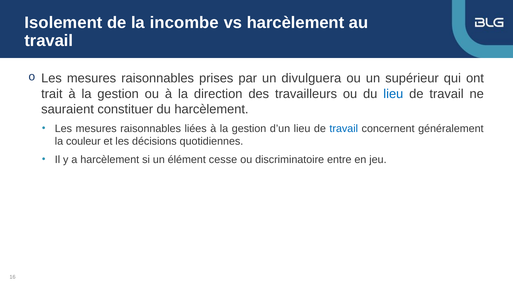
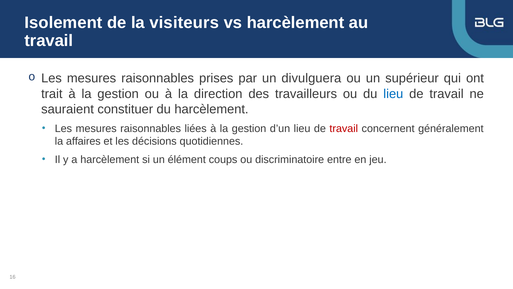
incombe: incombe -> visiteurs (184, 23)
travail colour: blue -> red (344, 128)
couleur: couleur -> affaires (83, 141)
cesse: cesse -> coups (223, 159)
